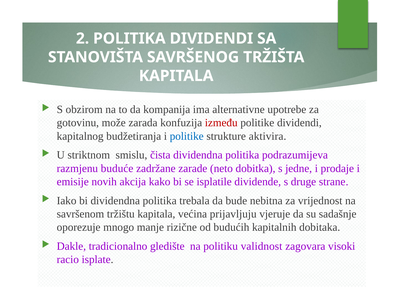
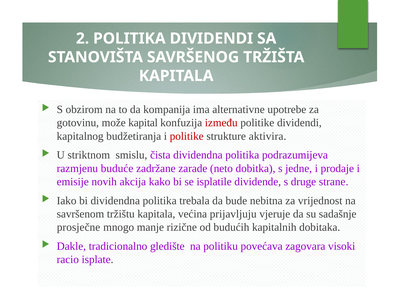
zarada: zarada -> kapital (143, 122)
politike colour: blue -> red (187, 136)
oporezuje: oporezuje -> prosječne (79, 227)
validnost: validnost -> povećava (262, 246)
